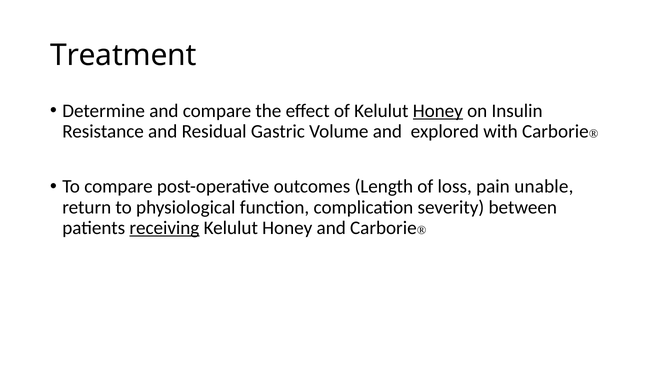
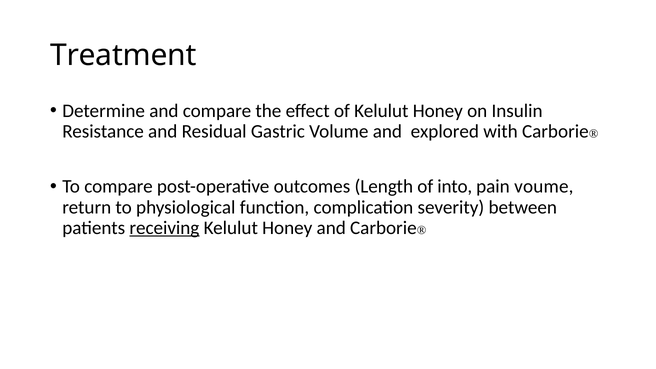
Honey underline: present -> none (438, 111)
loss: loss -> into (455, 187)
unable: unable -> voume (544, 187)
